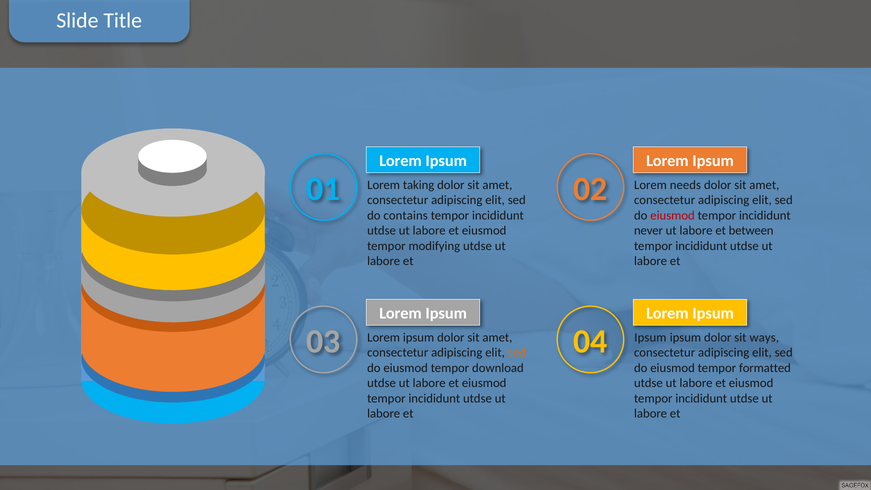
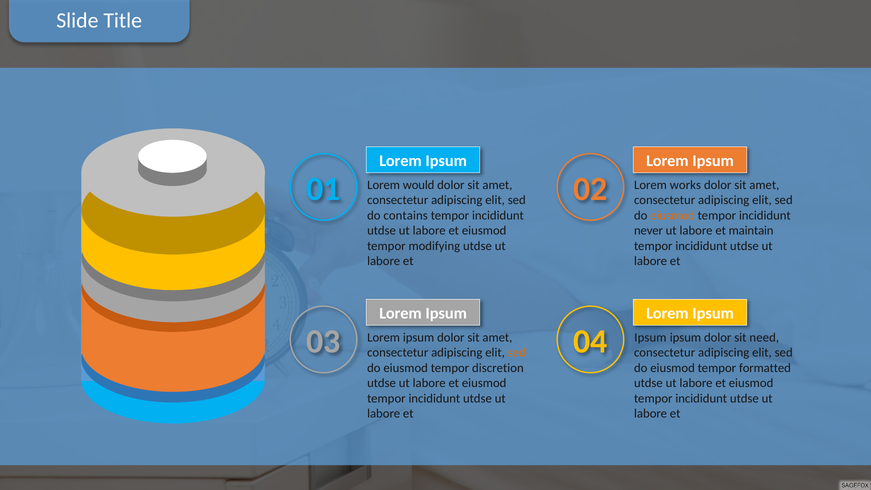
taking: taking -> would (419, 185)
needs: needs -> works (685, 185)
eiusmod colour: red -> orange (673, 215)
between: between -> maintain (751, 231)
ways: ways -> need (764, 337)
download: download -> discretion (498, 368)
